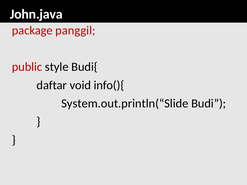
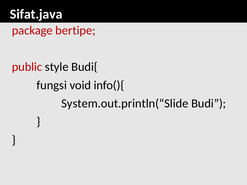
John.java: John.java -> Sifat.java (36, 14)
panggil: panggil -> bertipe (75, 30)
daftar: daftar -> fungsi (52, 85)
